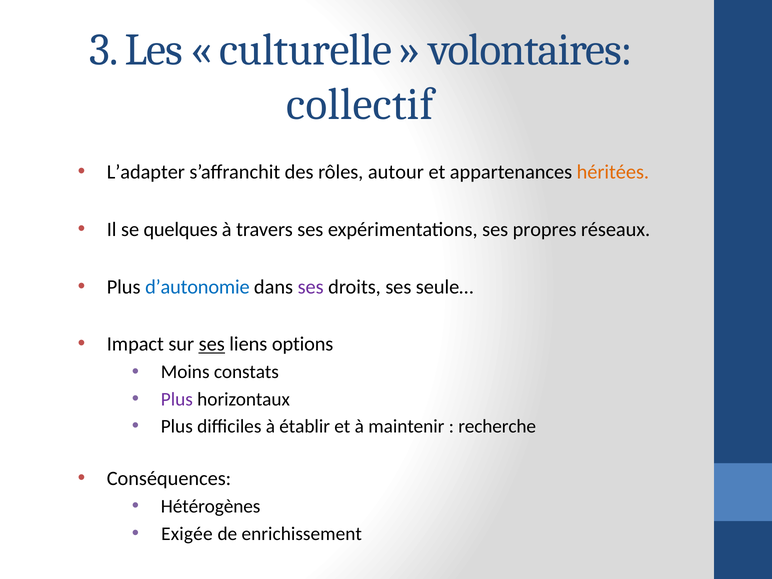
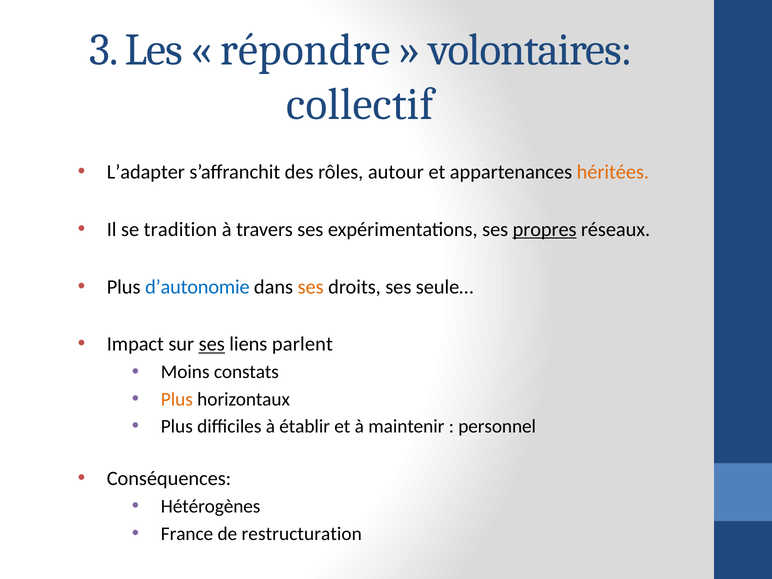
culturelle: culturelle -> répondre (306, 50)
quelques: quelques -> tradition (180, 229)
propres underline: none -> present (545, 229)
ses colour: purple -> orange (311, 287)
options: options -> parlent (302, 344)
Plus colour: purple -> orange (177, 399)
recherche: recherche -> personnel (497, 426)
Exigée: Exigée -> France (187, 534)
enrichissement: enrichissement -> restructuration (302, 534)
